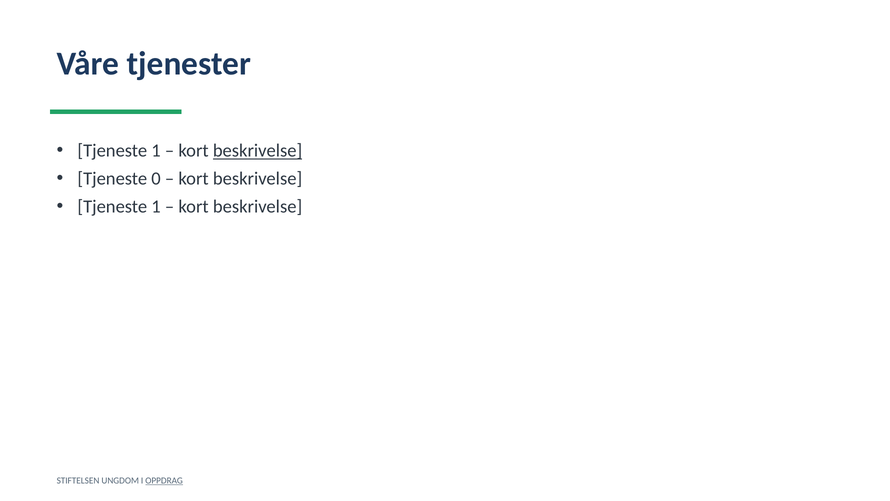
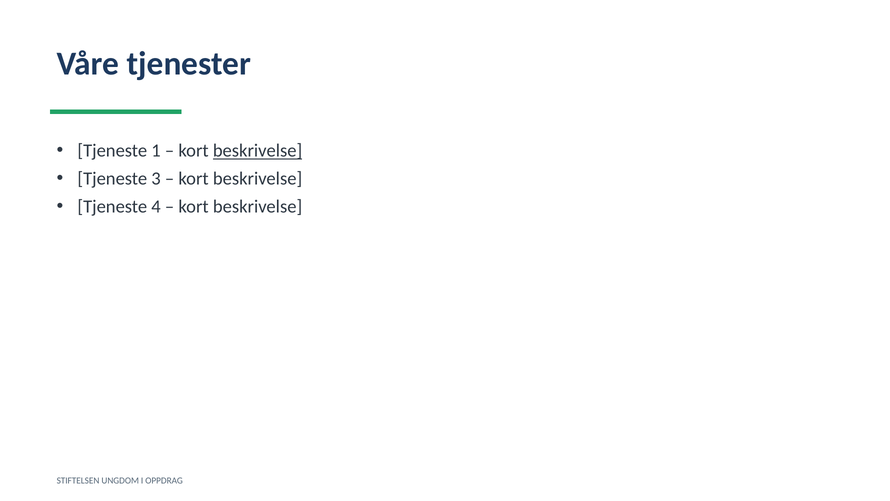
0: 0 -> 3 (156, 179)
1: 1 -> 4 (156, 206)
OPPDRAG underline: present -> none (164, 480)
